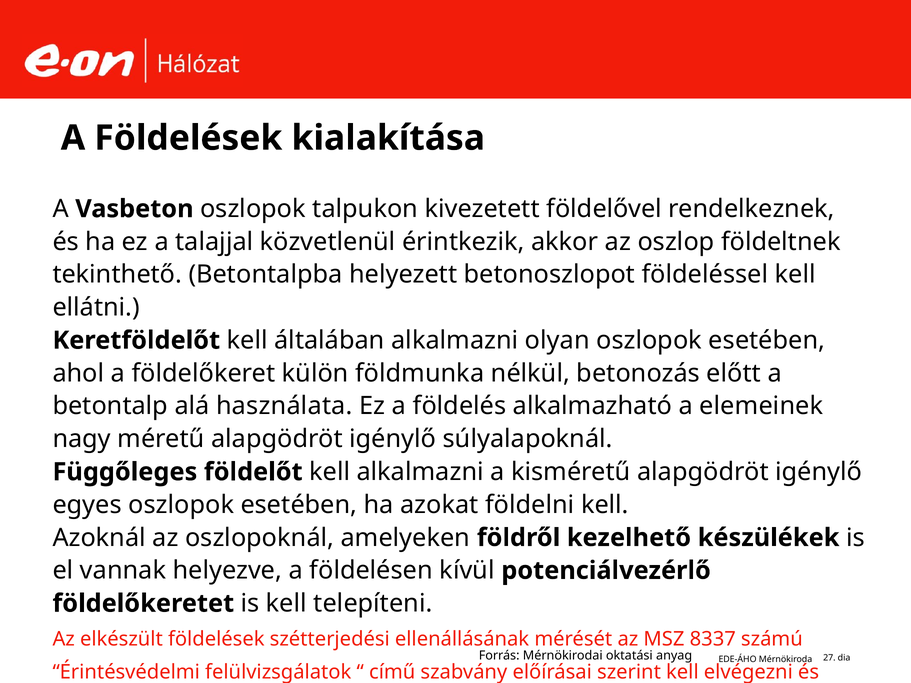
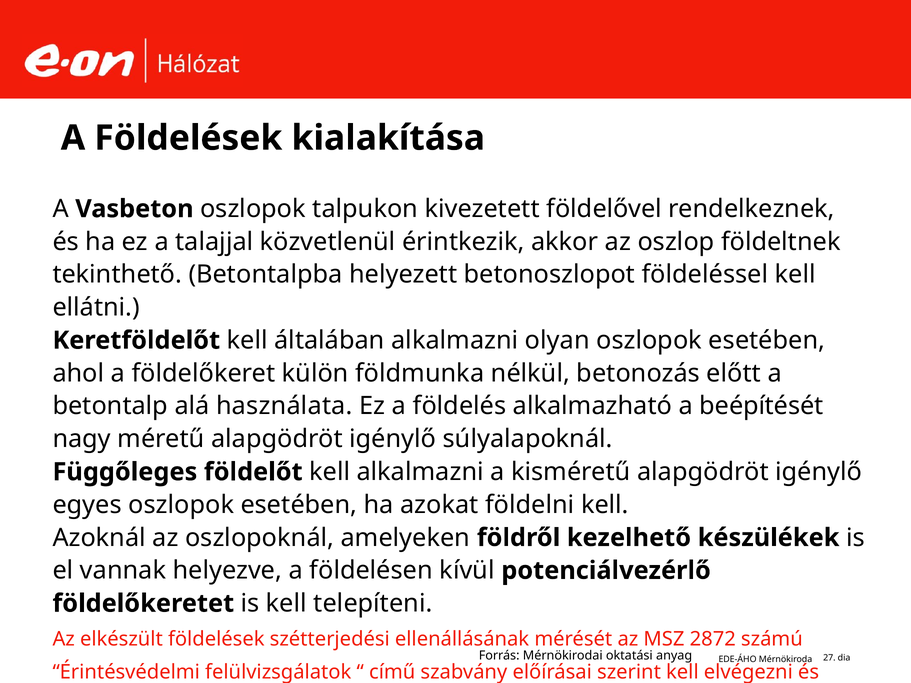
elemeinek: elemeinek -> beépítését (761, 406)
8337: 8337 -> 2872 (713, 639)
